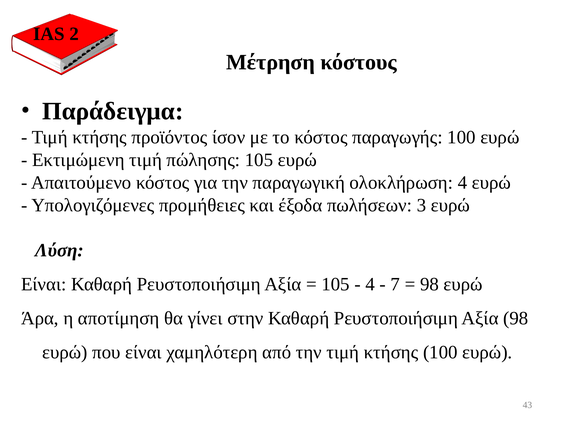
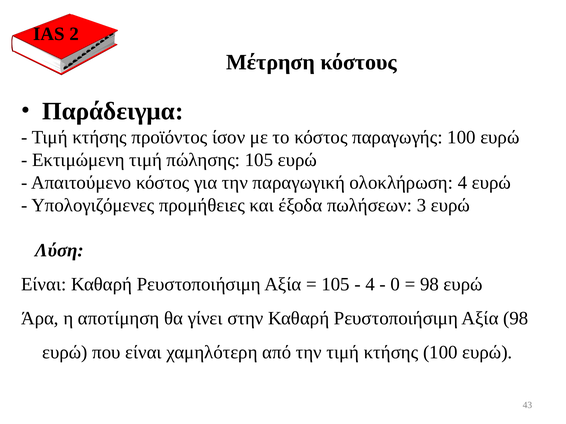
7: 7 -> 0 (395, 285)
